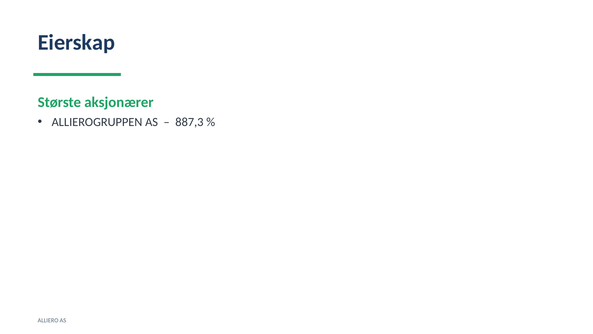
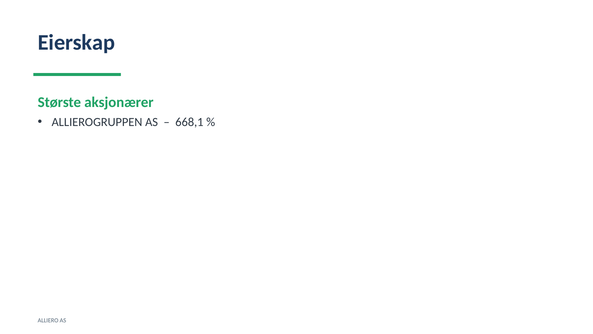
887,3: 887,3 -> 668,1 (189, 122)
